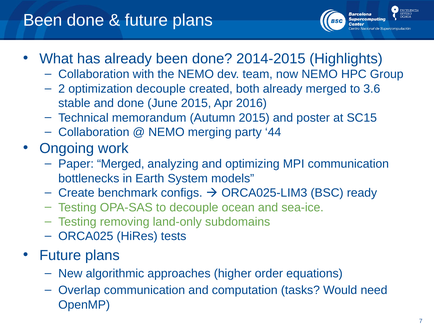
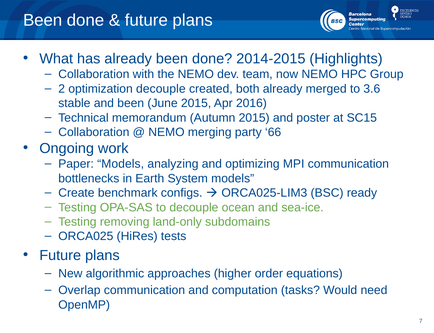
and done: done -> been (131, 103)
44: 44 -> 66 (273, 132)
Paper Merged: Merged -> Models (121, 164)
